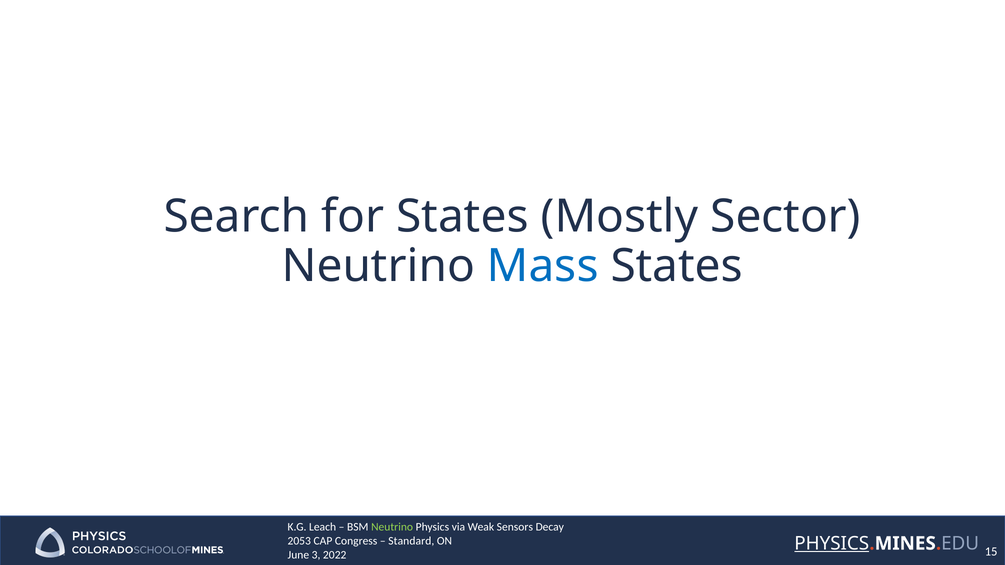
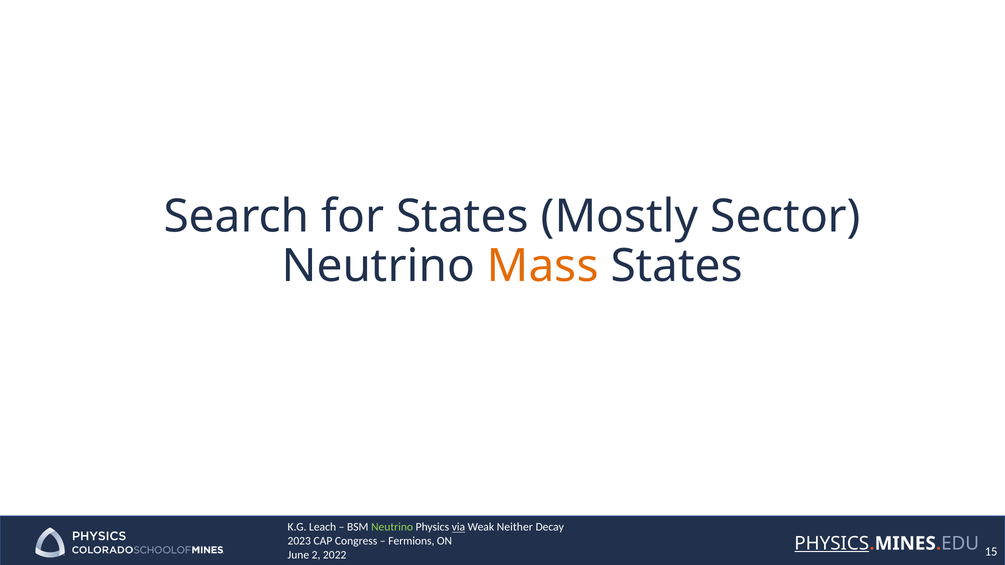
Mass colour: blue -> orange (543, 266)
via underline: none -> present (458, 527)
Sensors: Sensors -> Neither (515, 527)
2053: 2053 -> 2023 (299, 541)
Standard: Standard -> Fermions (411, 541)
3: 3 -> 2 (316, 555)
